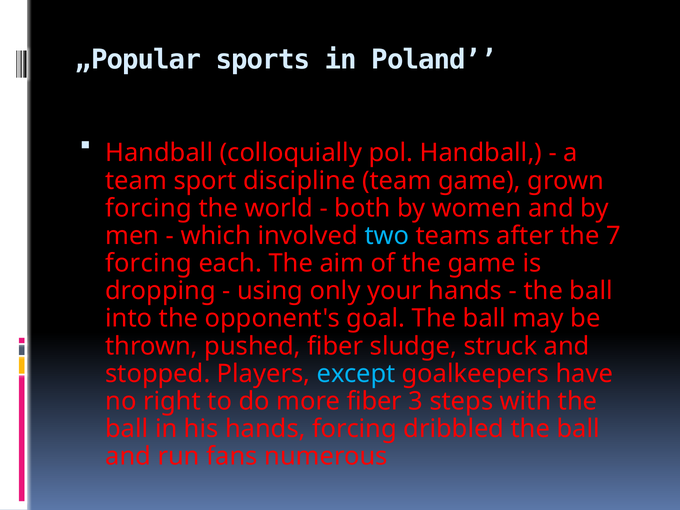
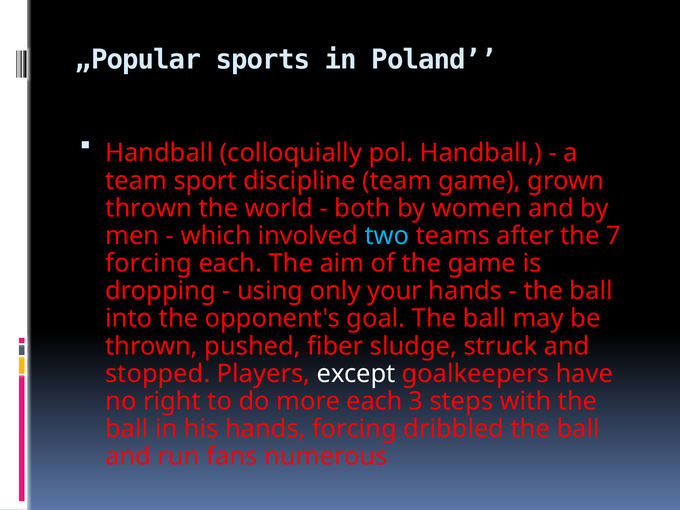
forcing: forcing -> thrown (149, 208)
except colour: light blue -> white (356, 374)
more fiber: fiber -> each (374, 401)
